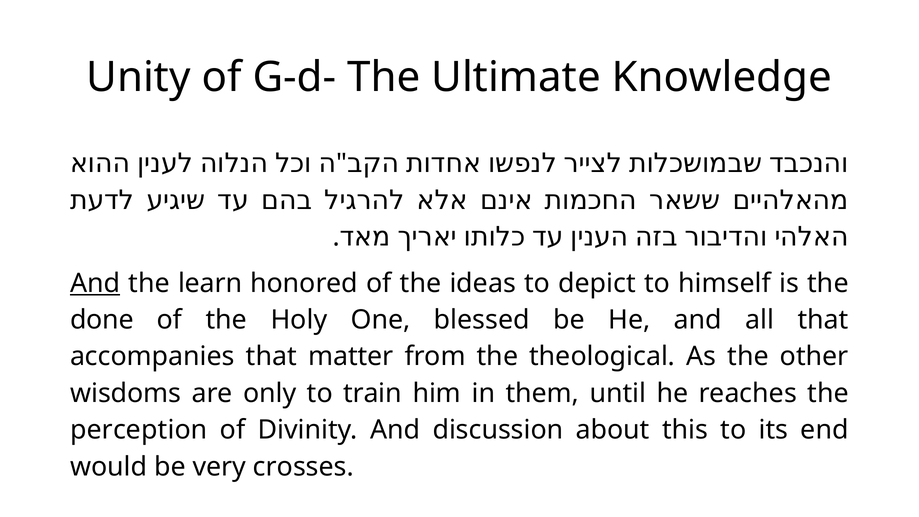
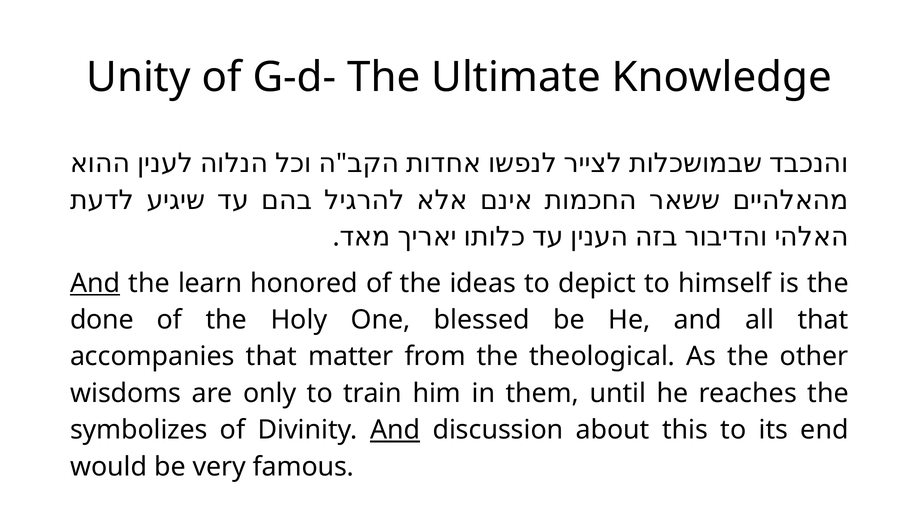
perception: perception -> symbolizes (139, 430)
And underline: none -> present (395, 430)
crosses: crosses -> famous (303, 467)
